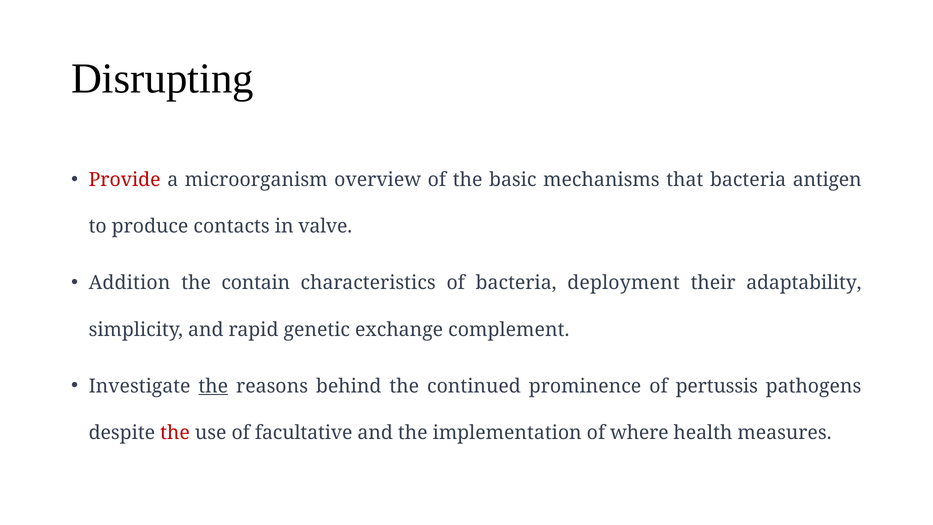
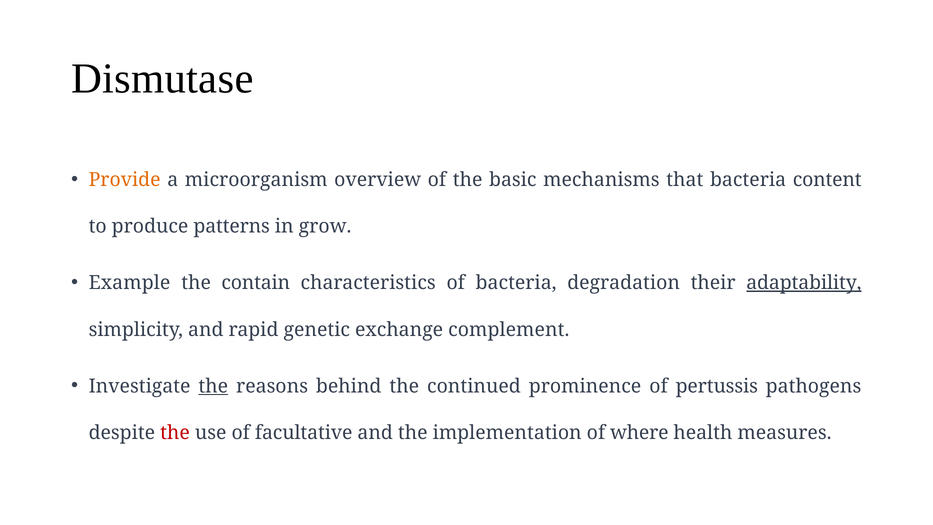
Disrupting: Disrupting -> Dismutase (162, 78)
Provide colour: red -> orange (125, 180)
antigen: antigen -> content (827, 180)
contacts: contacts -> patterns (232, 226)
valve: valve -> grow (325, 226)
Addition: Addition -> Example (130, 283)
deployment: deployment -> degradation (624, 283)
adaptability underline: none -> present (804, 283)
